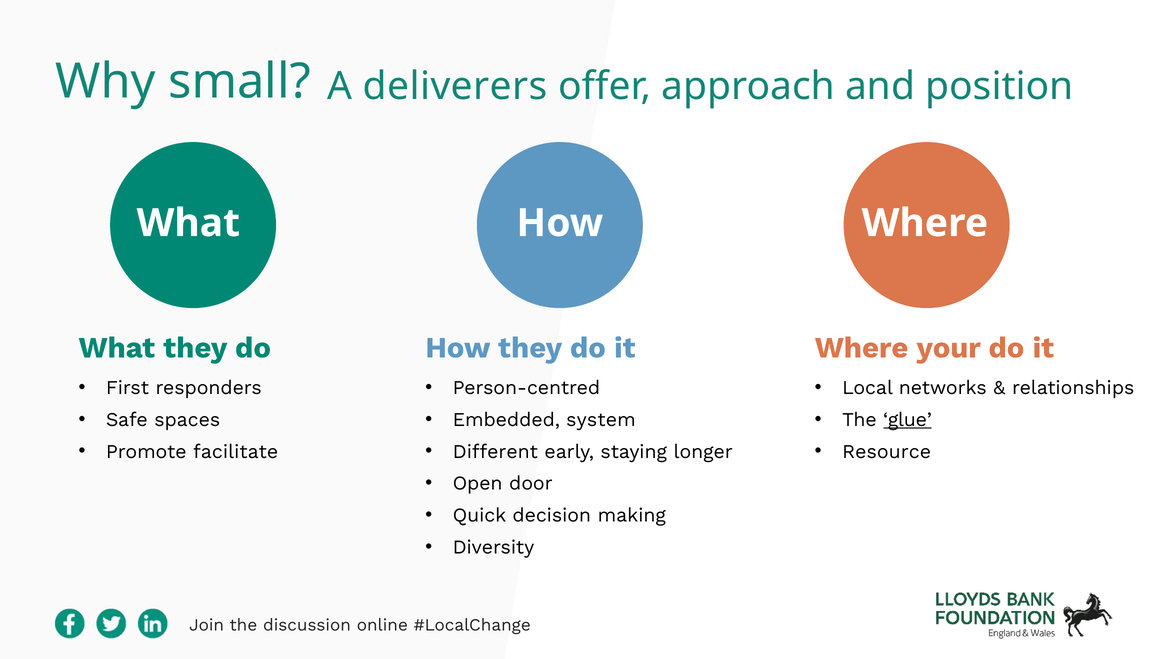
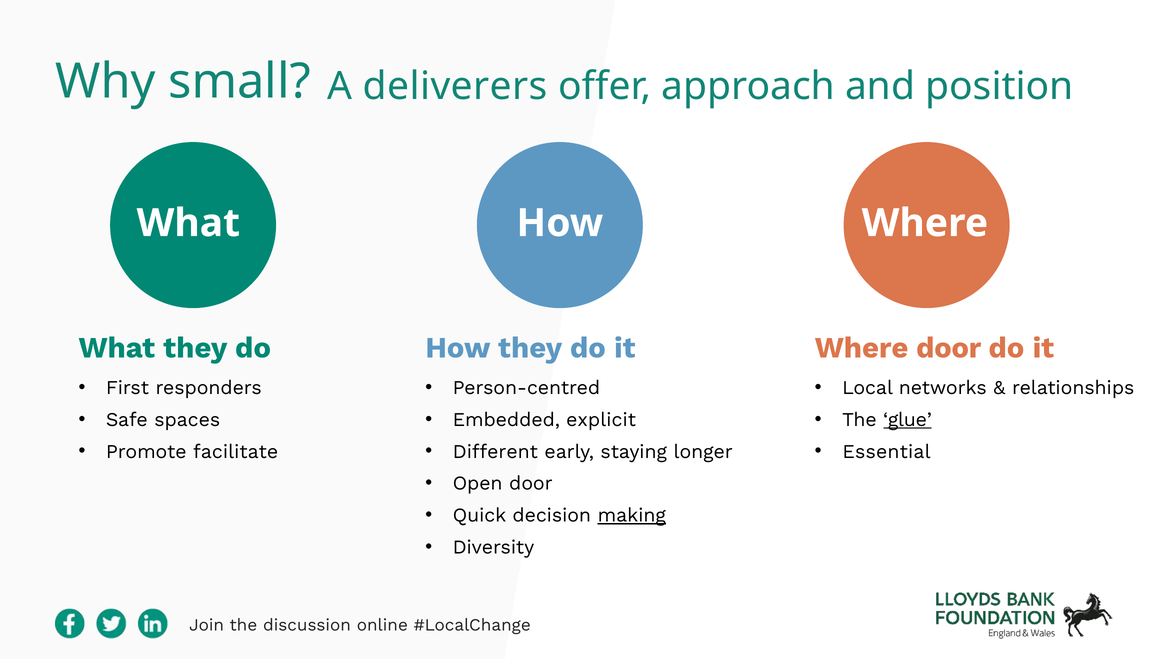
Where your: your -> door (949, 348)
system: system -> explicit (601, 420)
Resource: Resource -> Essential (887, 451)
making underline: none -> present (632, 515)
